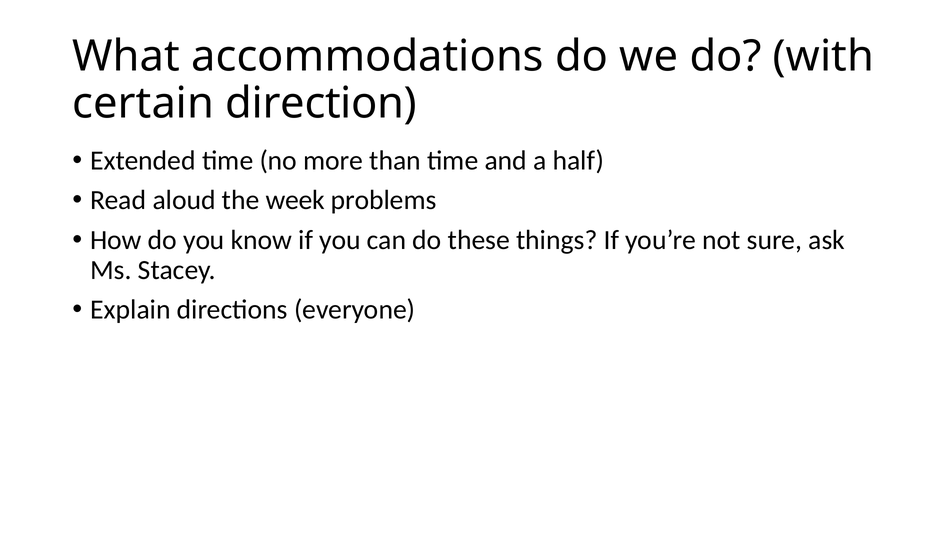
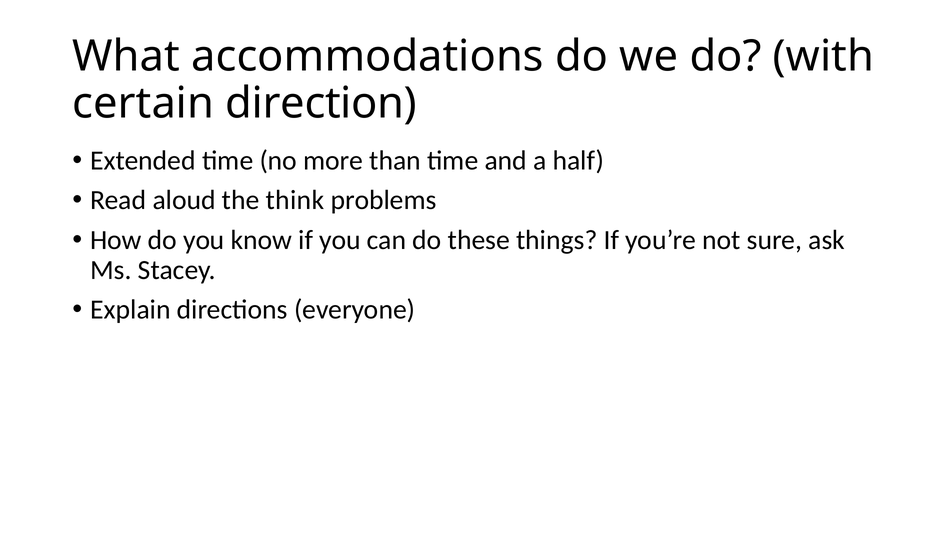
week: week -> think (295, 200)
